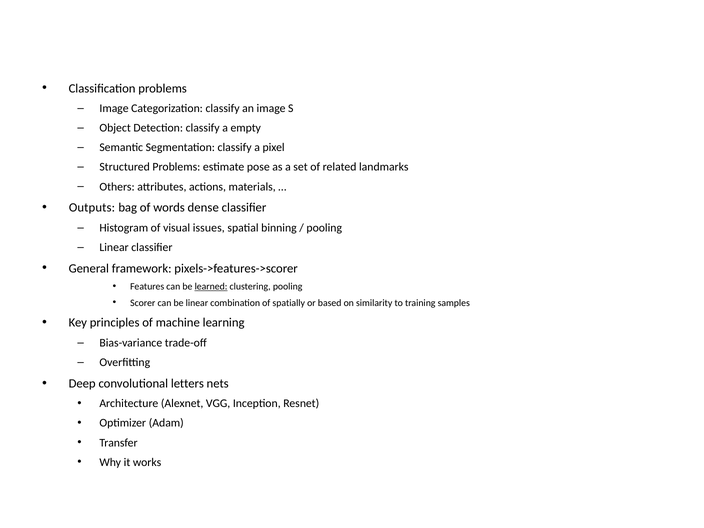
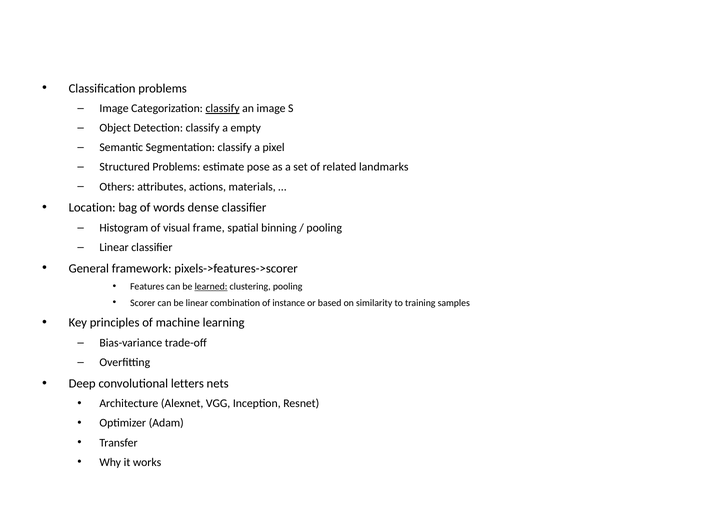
classify underline: none -> present (223, 108)
Outputs: Outputs -> Location (92, 208)
issues: issues -> frame (209, 228)
spatially: spatially -> instance (289, 303)
